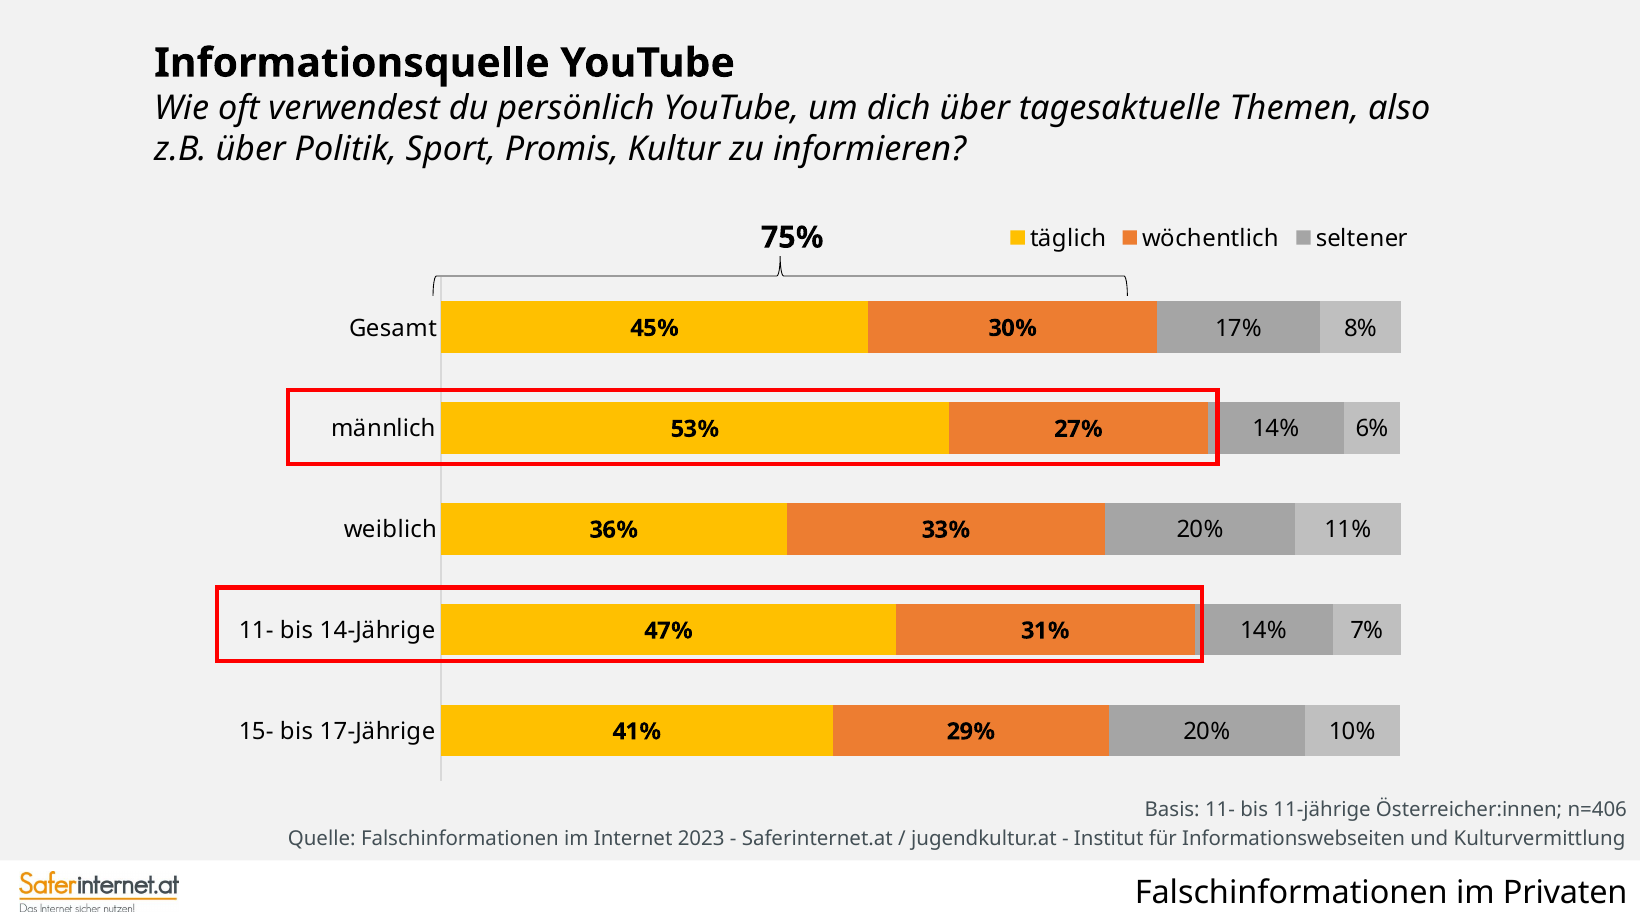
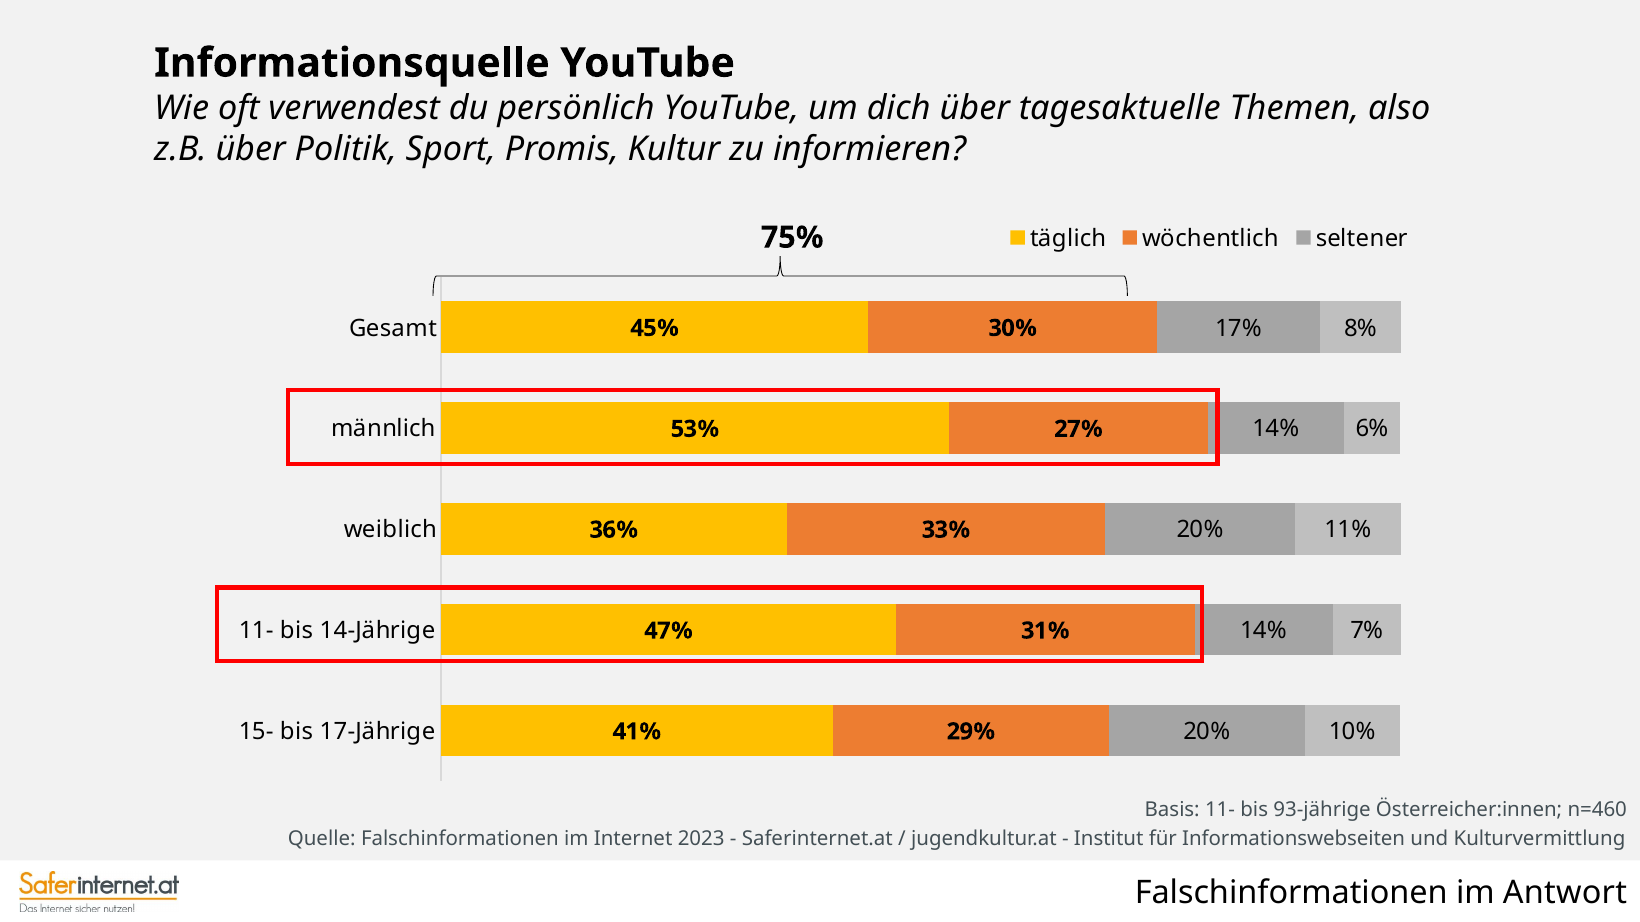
11-jährige: 11-jährige -> 93-jährige (1322, 810)
n=406: n=406 -> n=460 (1597, 810)
Privaten: Privaten -> Antwort (1565, 893)
